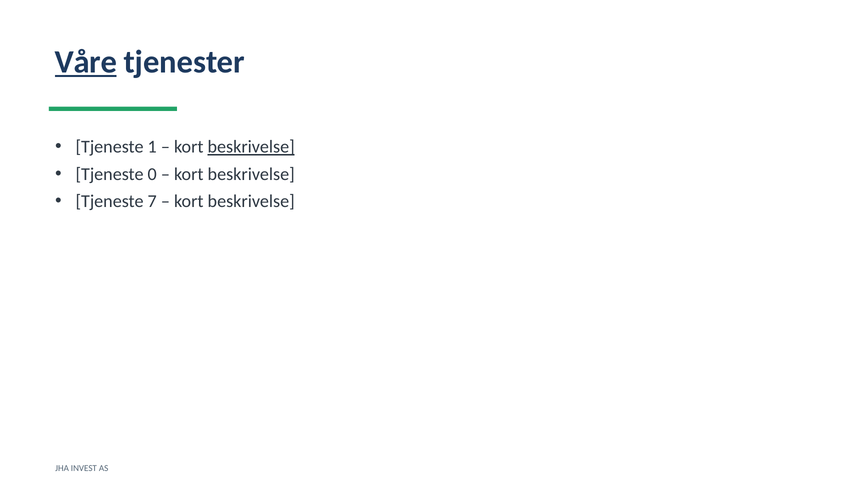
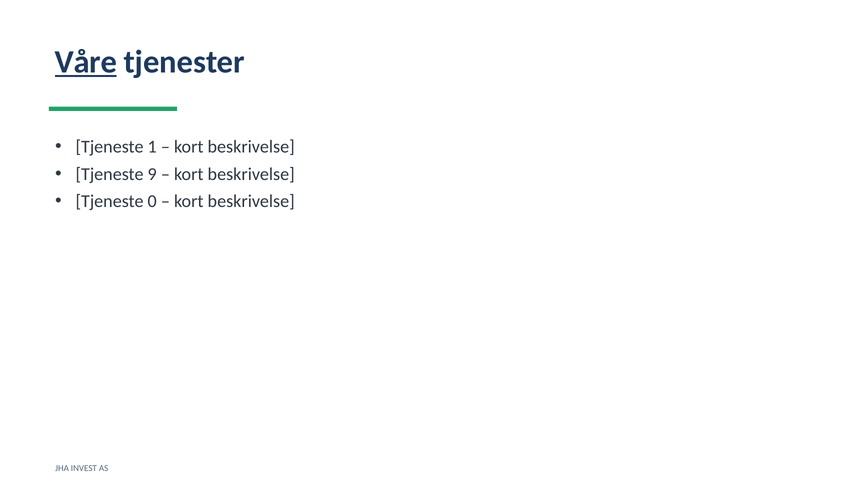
beskrivelse underline: present -> none (251, 147)
0: 0 -> 9 (152, 174)
7: 7 -> 0 (152, 201)
